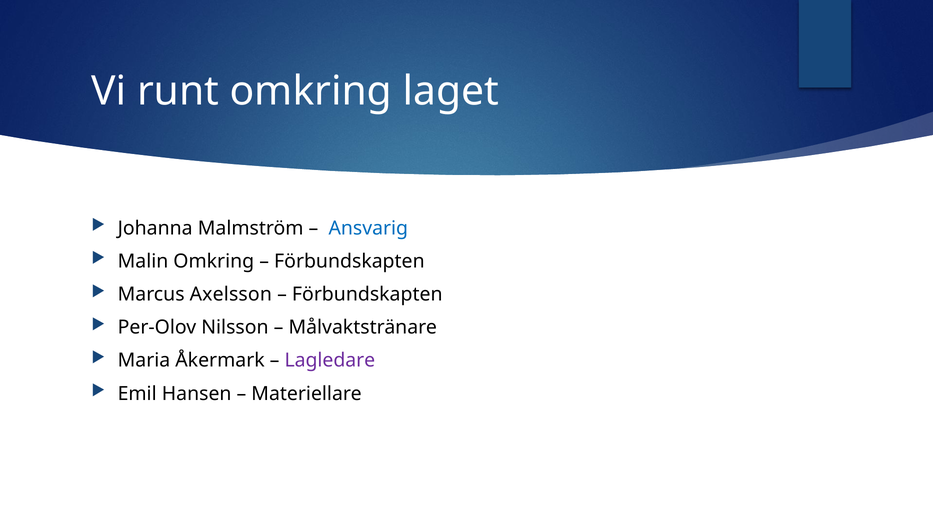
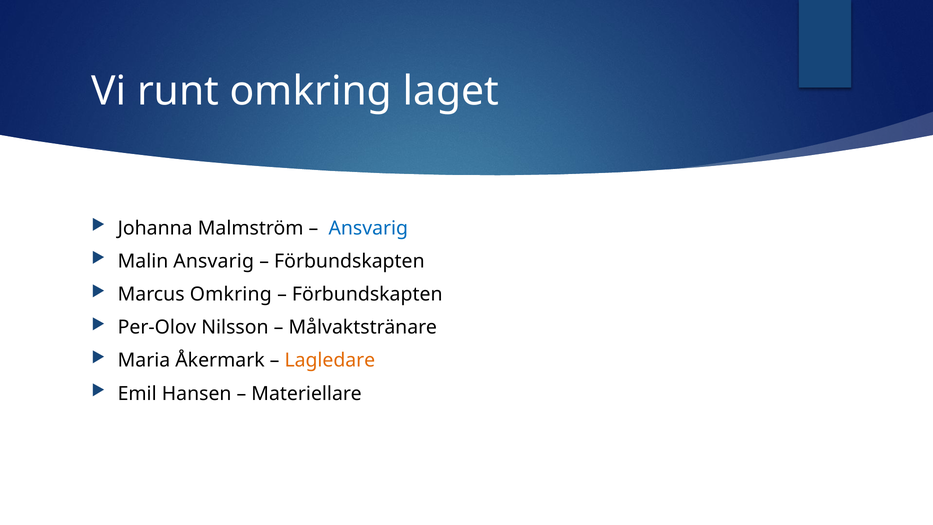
Malin Omkring: Omkring -> Ansvarig (214, 261)
Marcus Axelsson: Axelsson -> Omkring (231, 294)
Lagledare colour: purple -> orange (330, 360)
